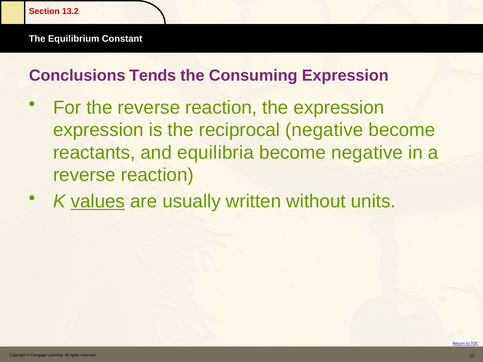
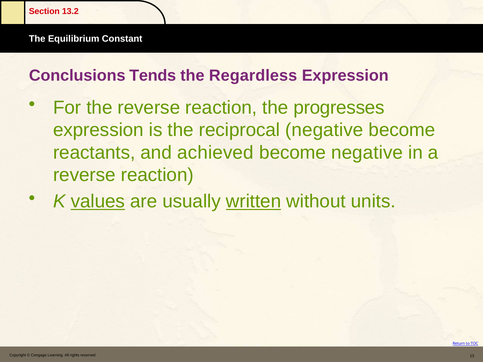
Consuming: Consuming -> Regardless (253, 76)
the expression: expression -> progresses (339, 108)
equilibria: equilibria -> achieved (215, 153)
written underline: none -> present (254, 202)
